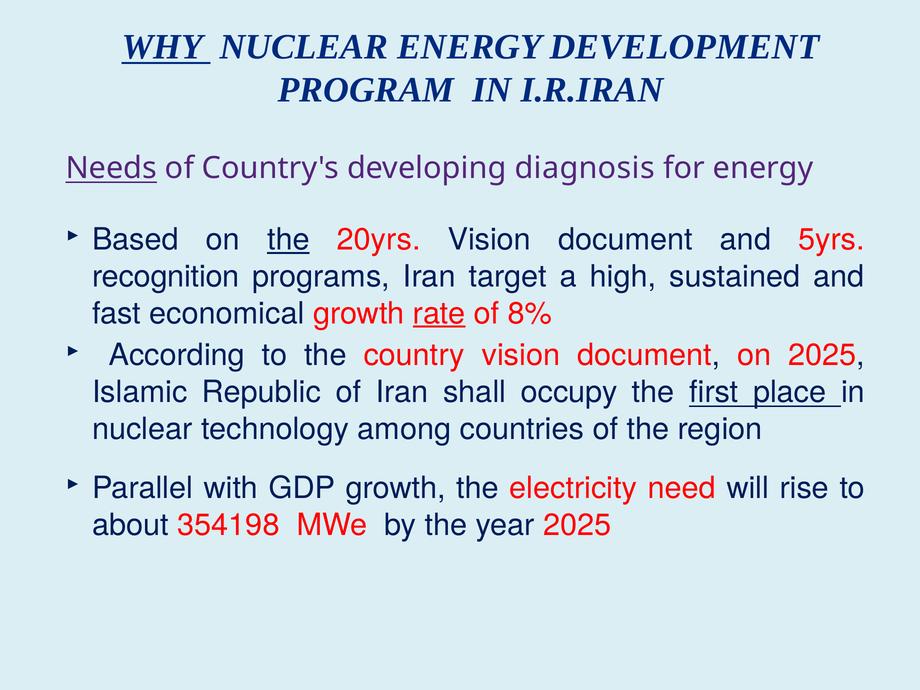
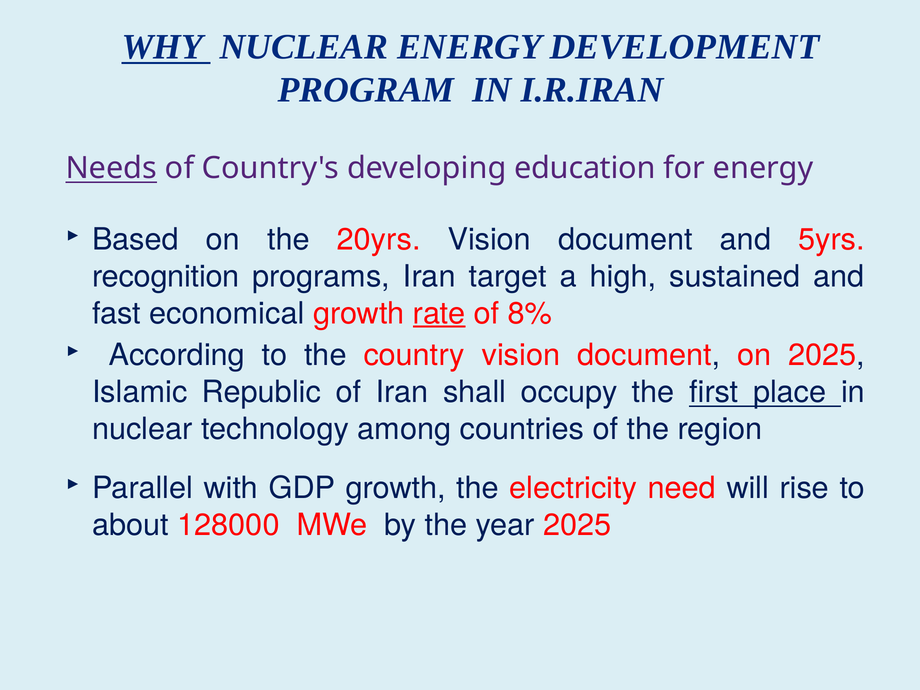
diagnosis: diagnosis -> education (585, 168)
the underline: present -> none (288, 240)
354198: 354198 -> 128000 (228, 525)
